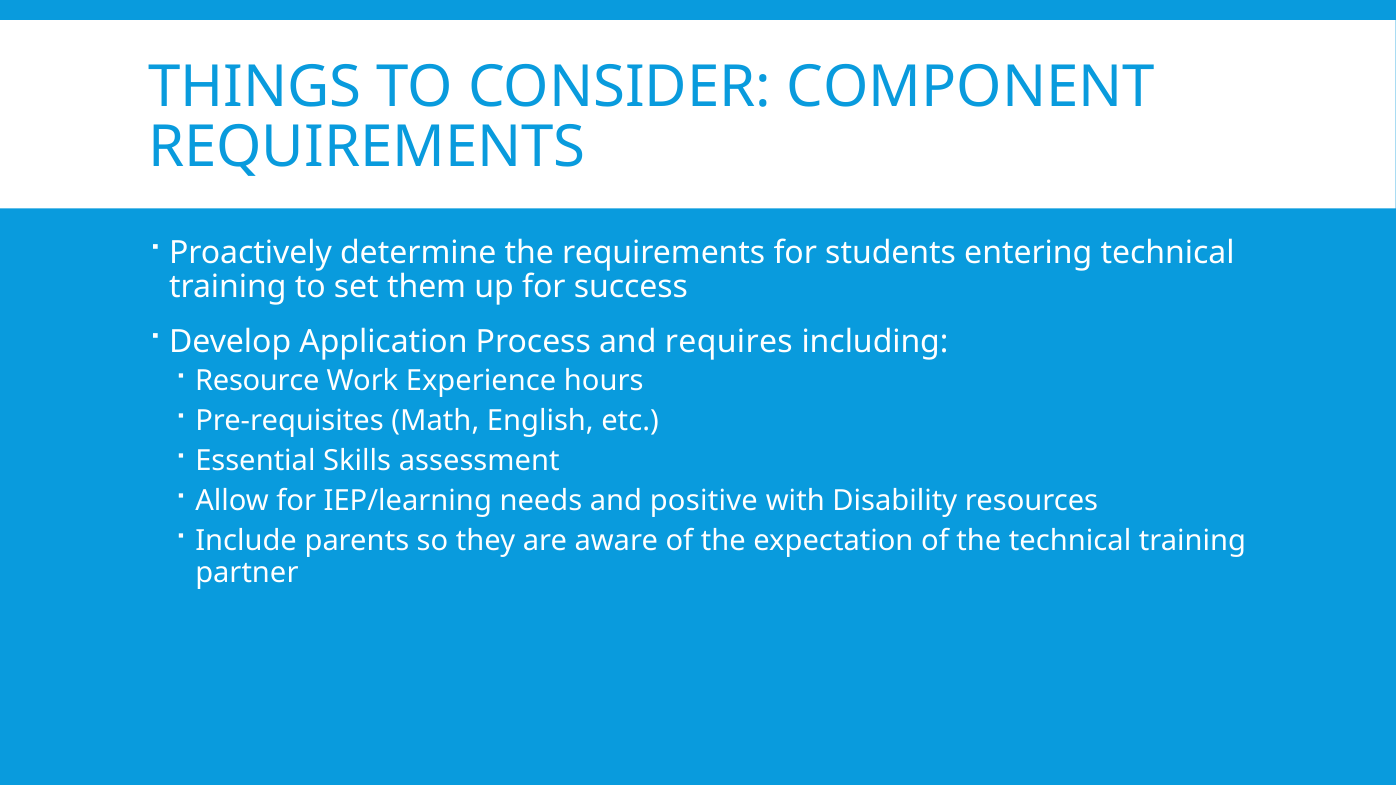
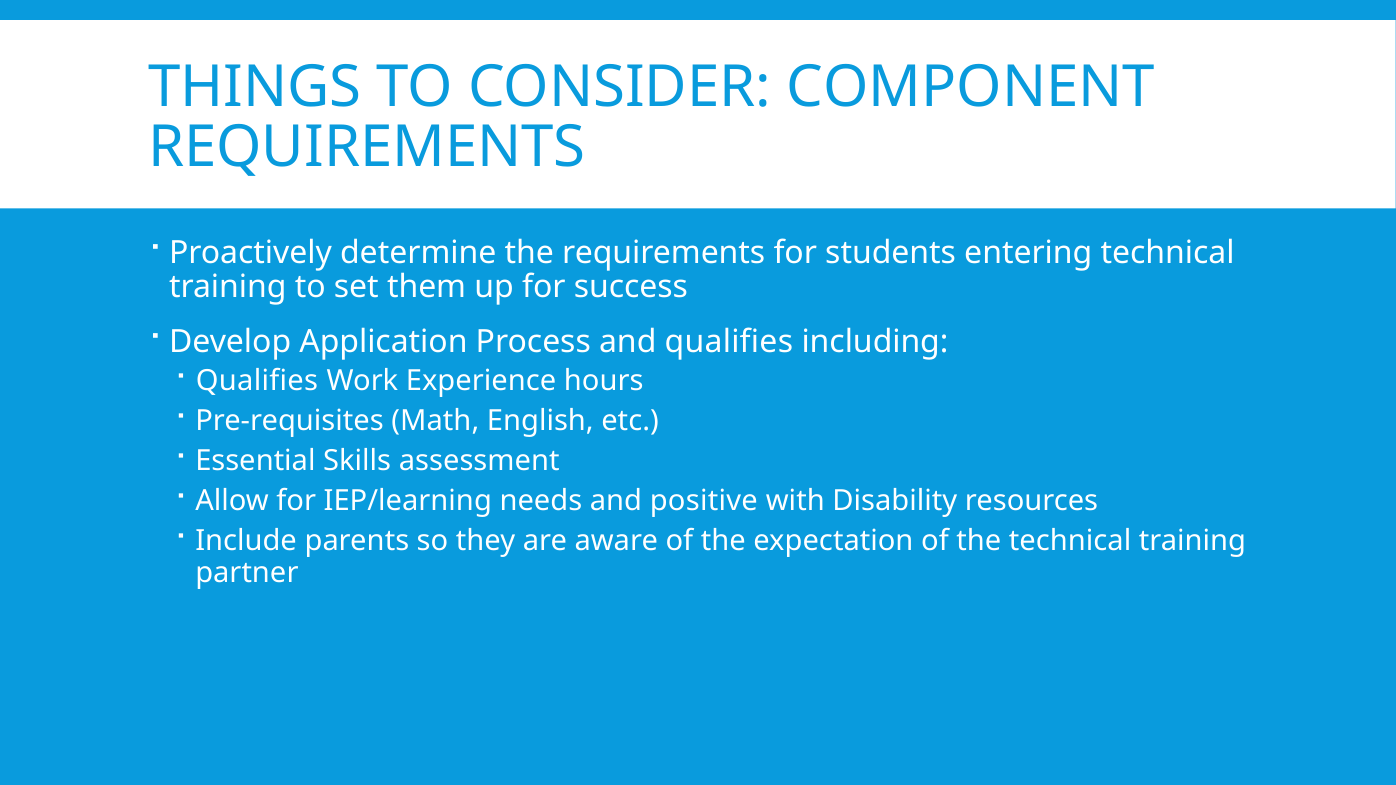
and requires: requires -> qualifies (729, 342)
Resource: Resource -> Qualifies (257, 381)
